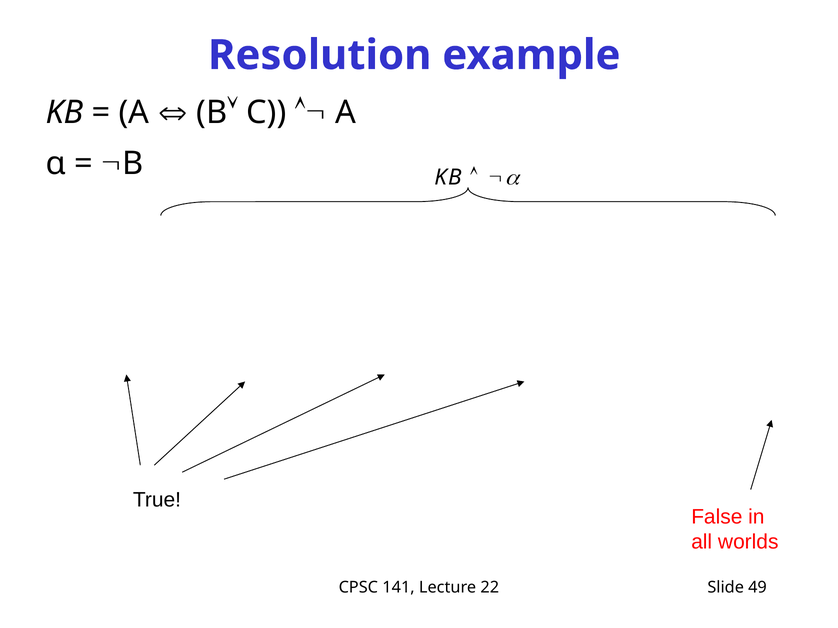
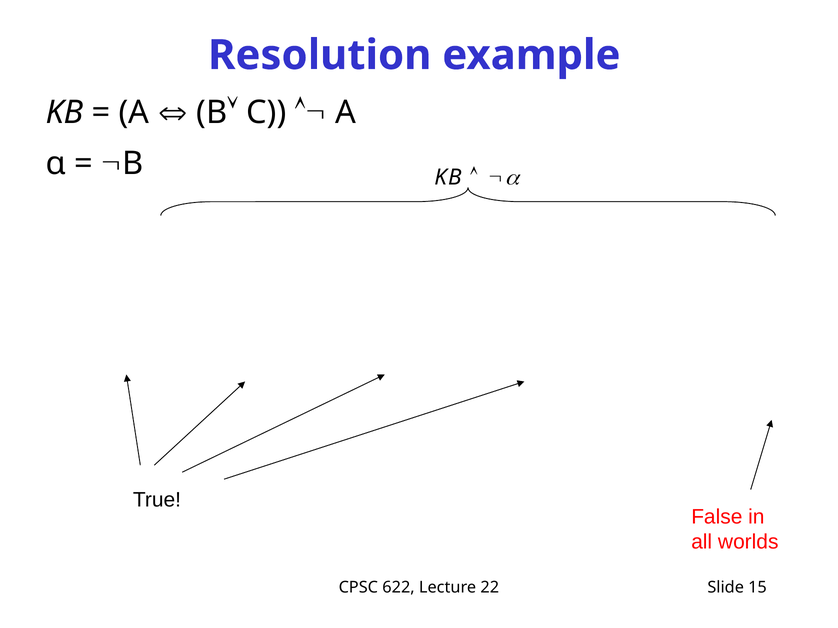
141: 141 -> 622 (399, 588)
49: 49 -> 15 (757, 588)
